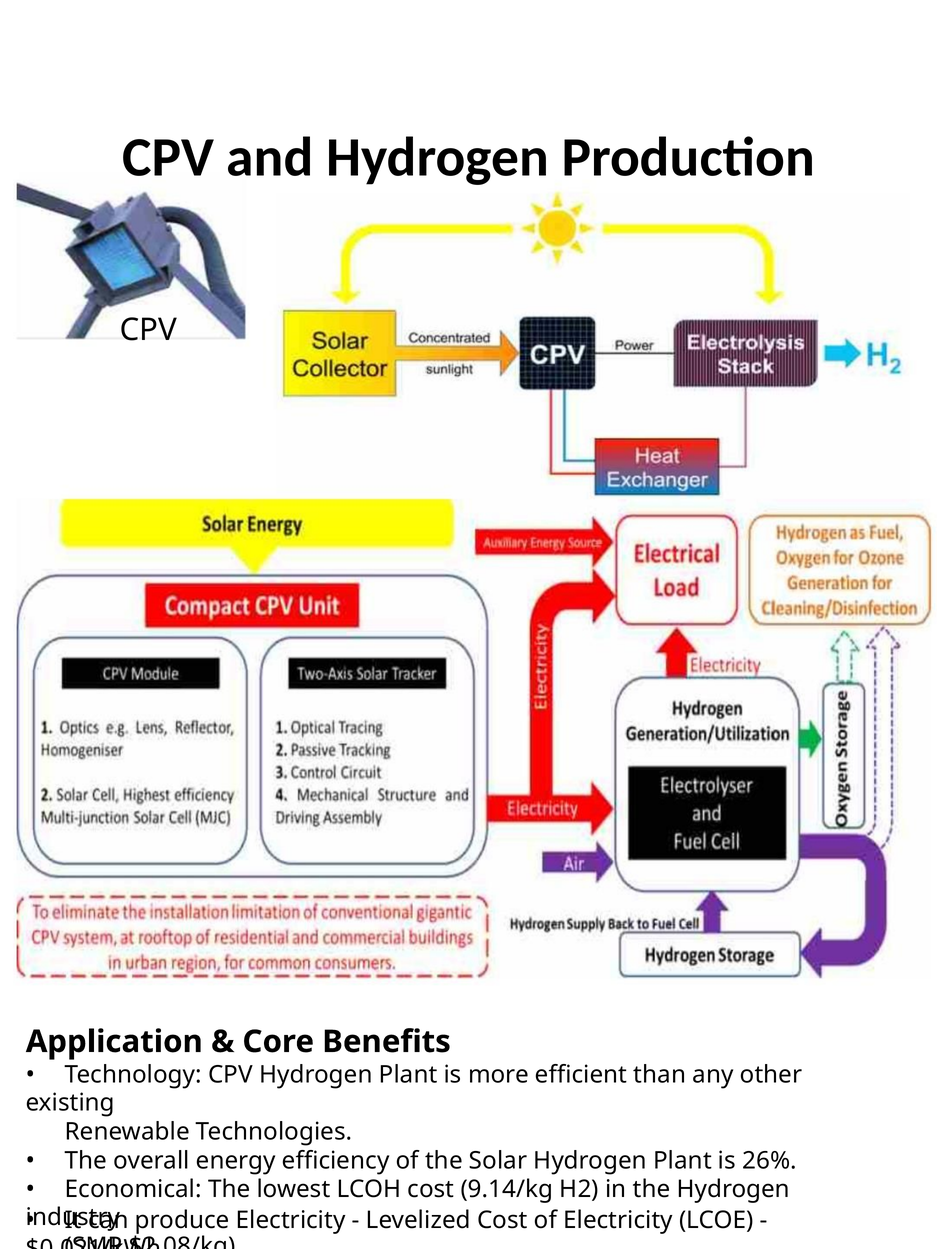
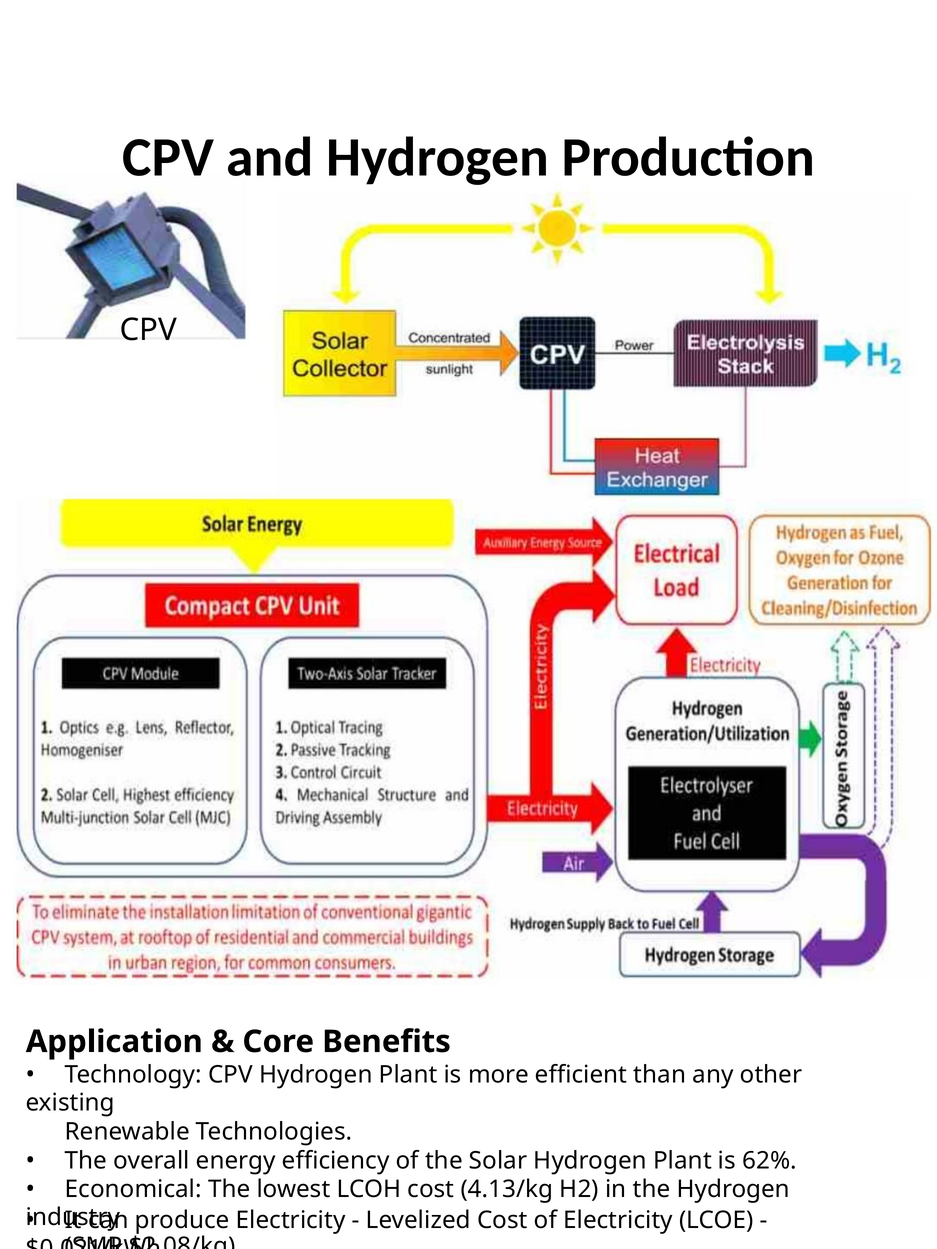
26%: 26% -> 62% (770, 1161)
9.14/kg: 9.14/kg -> 4.13/kg (507, 1190)
